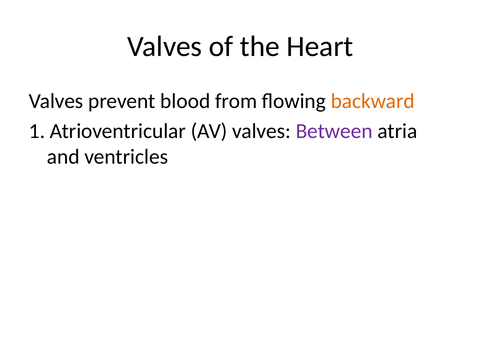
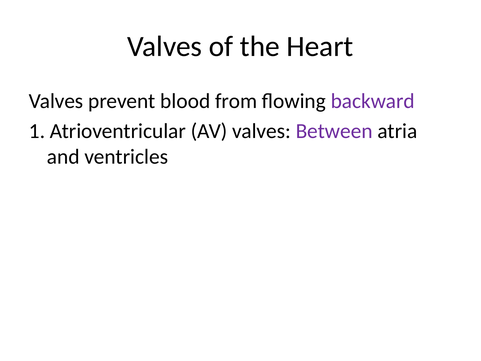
backward colour: orange -> purple (373, 101)
